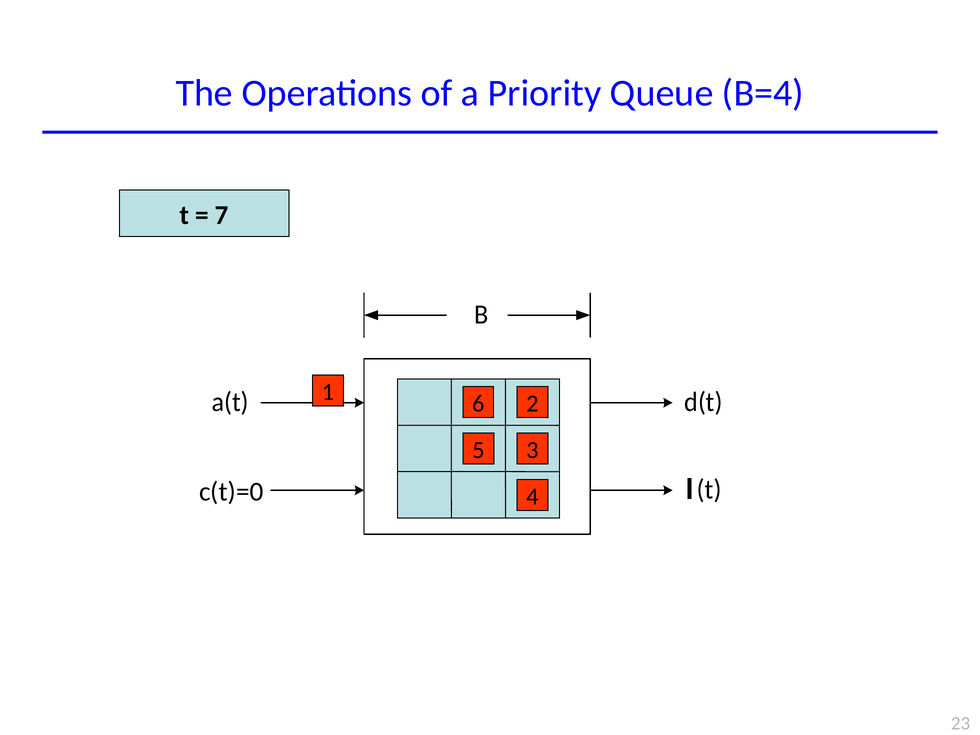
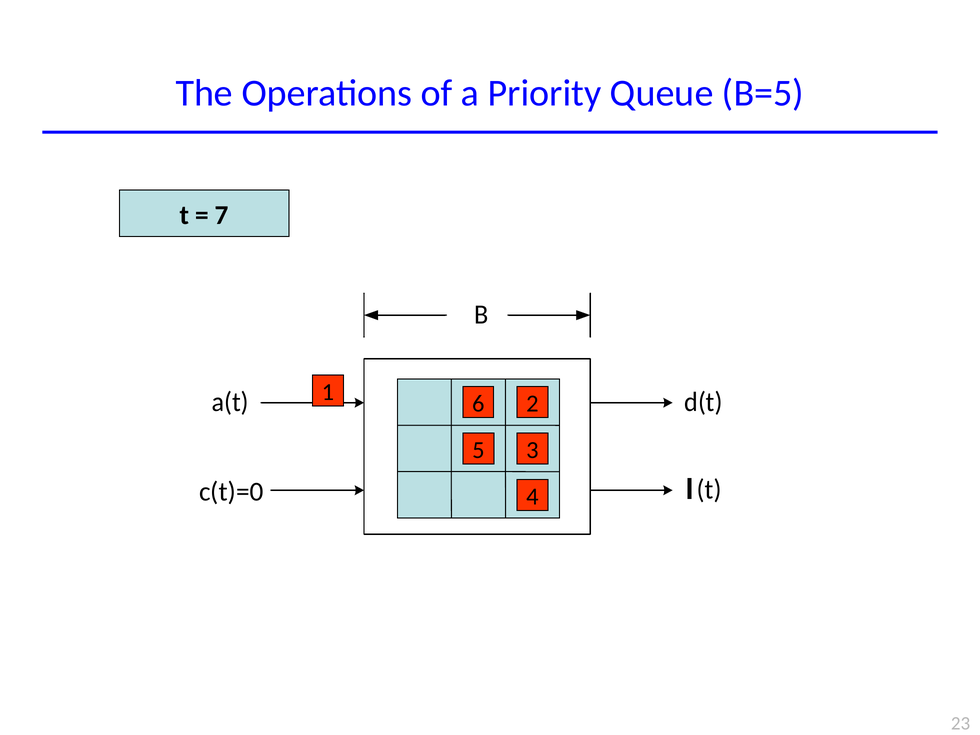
B=4: B=4 -> B=5 (763, 93)
